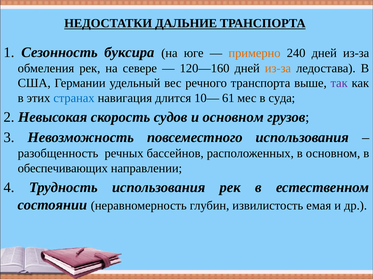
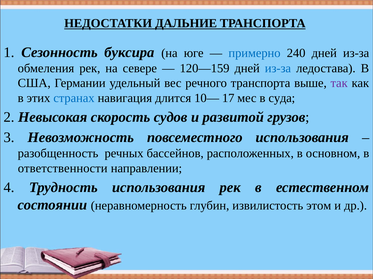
примерно colour: orange -> blue (254, 53)
120—160: 120—160 -> 120—159 (205, 68)
из-за colour: orange -> blue (278, 68)
61: 61 -> 17 (228, 98)
и основном: основном -> развитой (233, 117)
обеспечивающих: обеспечивающих -> ответственности (63, 169)
емая: емая -> этом (319, 206)
